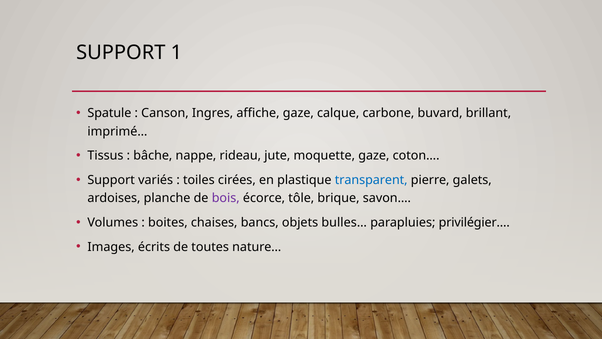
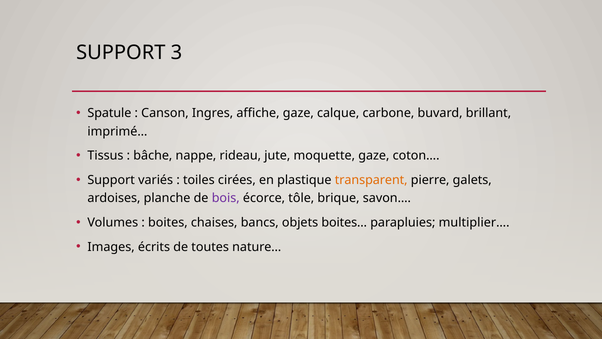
1: 1 -> 3 (176, 53)
transparent colour: blue -> orange (371, 180)
bulles…: bulles… -> boites… (344, 222)
privilégier…: privilégier… -> multiplier… (474, 222)
